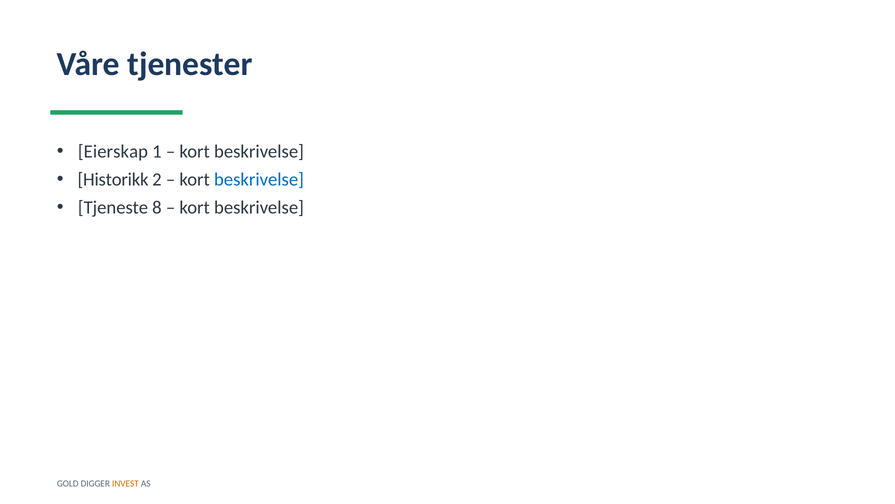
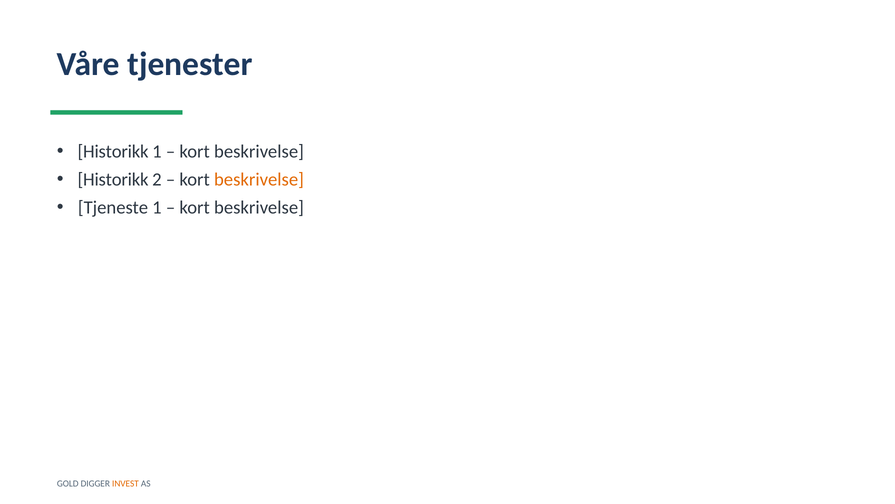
Eierskap: Eierskap -> Historikk (113, 152)
beskrivelse colour: blue -> orange (259, 180)
Tjeneste 8: 8 -> 1 (157, 208)
